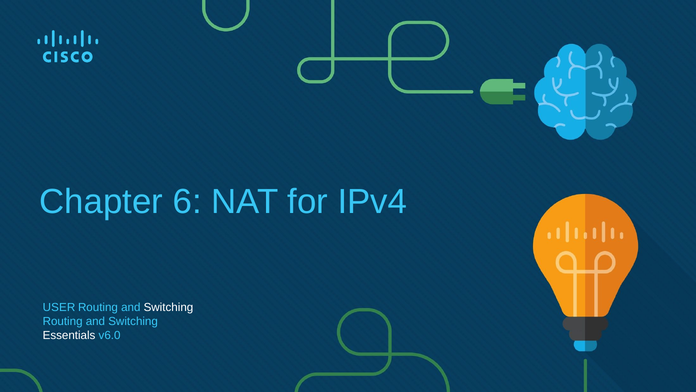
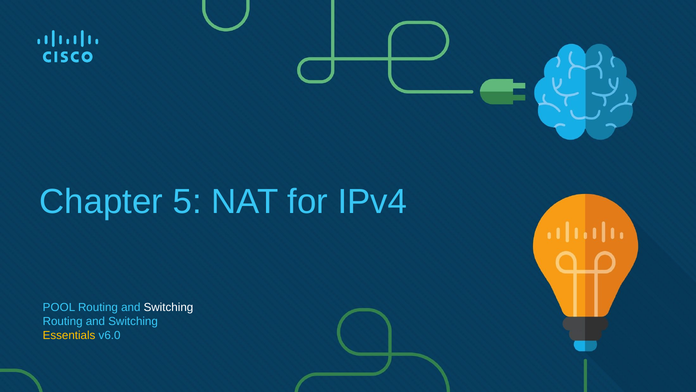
6: 6 -> 5 (187, 202)
USER: USER -> POOL (59, 307)
Essentials colour: white -> yellow (69, 335)
